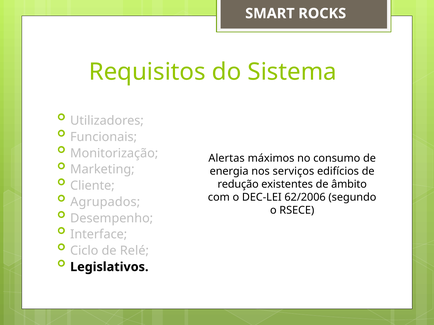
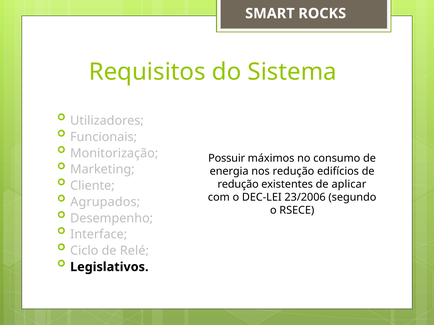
Alertas: Alertas -> Possuir (227, 158)
nos serviços: serviços -> redução (293, 171)
âmbito: âmbito -> aplicar (349, 185)
62/2006: 62/2006 -> 23/2006 (305, 198)
